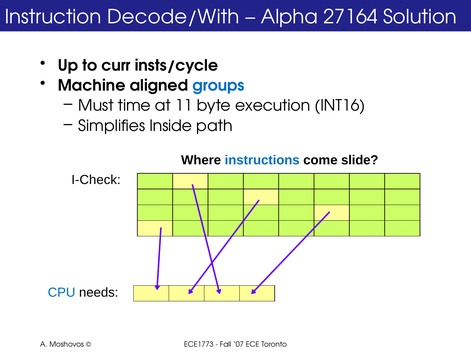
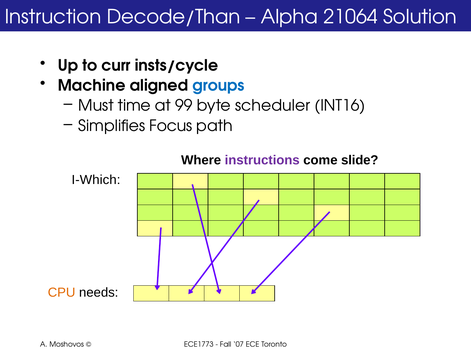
Decode/With: Decode/With -> Decode/Than (174, 17)
27164: 27164 -> 21064 (351, 17)
11: 11 -> 99 (184, 106)
execution: execution -> scheduler (273, 106)
Inside: Inside -> Focus (171, 126)
instructions colour: blue -> purple (262, 160)
I-Check: I-Check -> I-Which (96, 180)
CPU colour: blue -> orange (62, 293)
